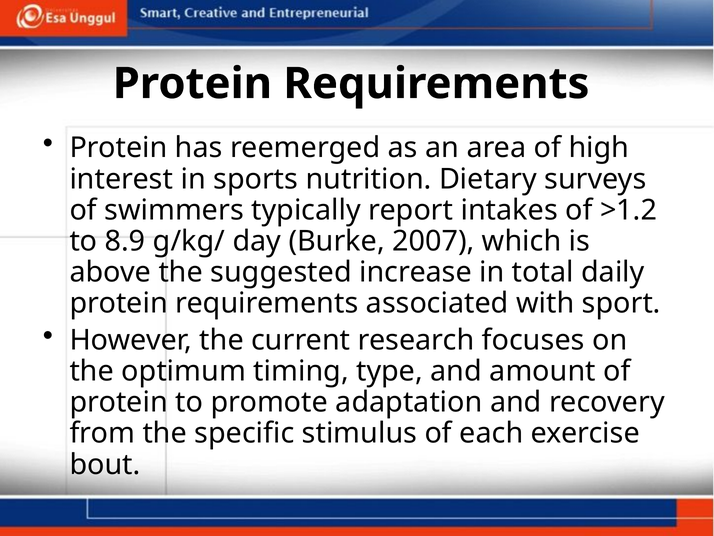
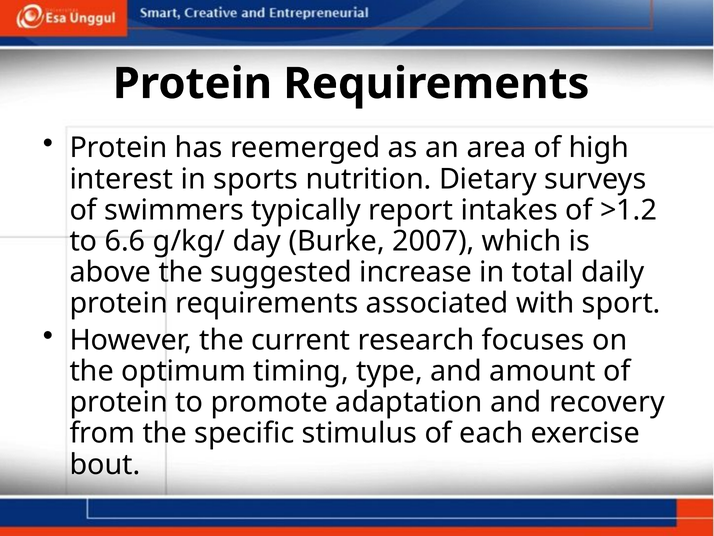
8.9: 8.9 -> 6.6 (125, 241)
